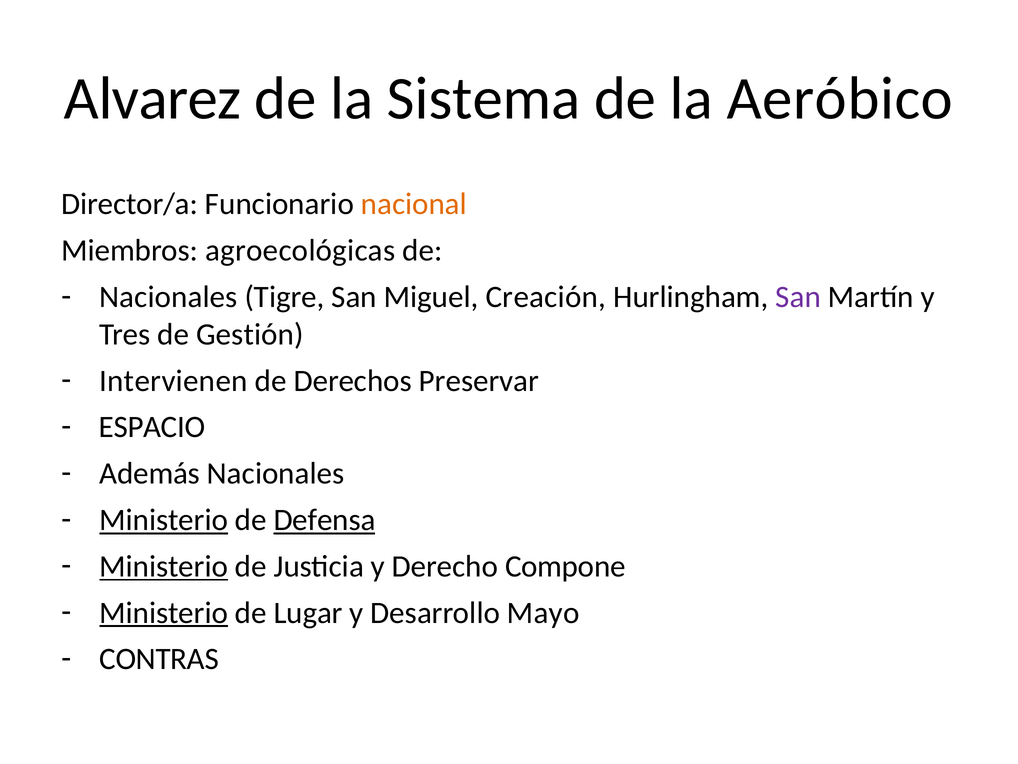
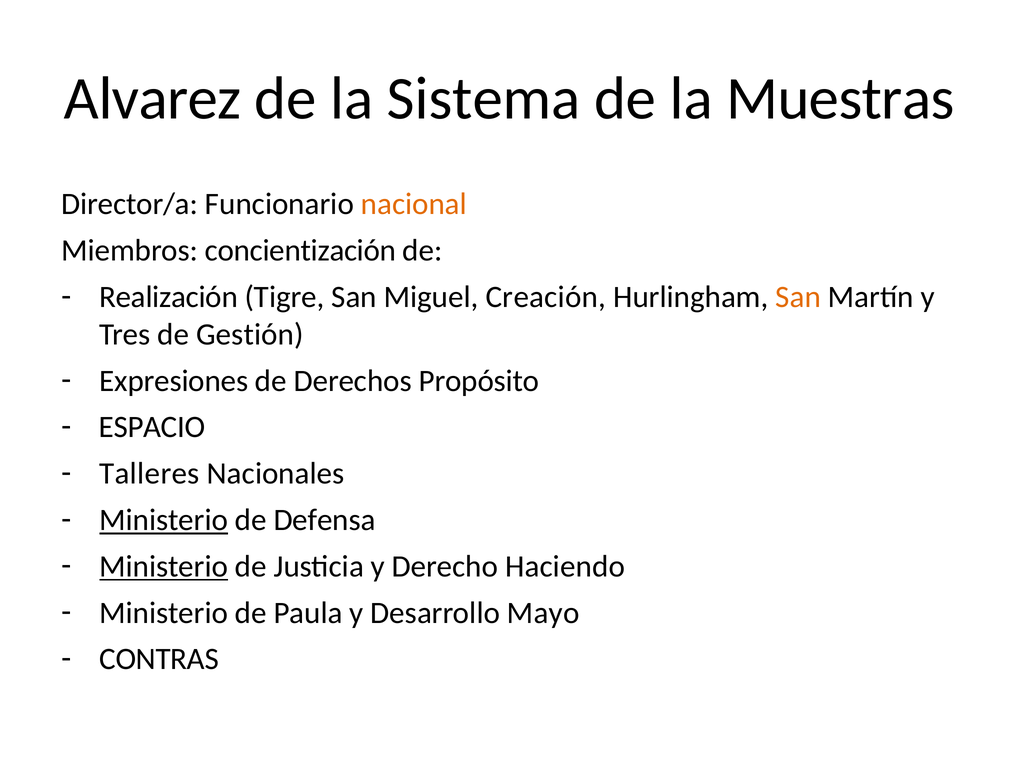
Aeróbico: Aeróbico -> Muestras (840, 98)
agroecológicas: agroecológicas -> concientización (301, 250)
Nacionales: Nacionales -> Realización (169, 297)
San colour: purple -> orange (798, 297)
Intervienen: Intervienen -> Expresiones (174, 381)
Preservar: Preservar -> Propósito (479, 381)
Además: Además -> Talleres (149, 473)
Defensa underline: present -> none (324, 520)
Compone: Compone -> Haciendo (565, 566)
Ministerio underline: present -> none (164, 612)
Lugar: Lugar -> Paula (308, 612)
